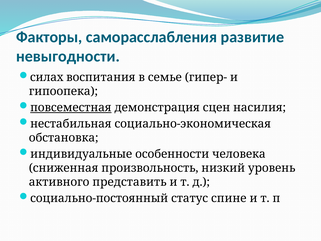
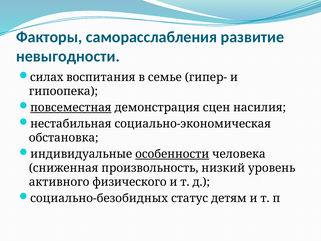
особенности underline: none -> present (172, 154)
представить: представить -> физического (129, 182)
социально-постоянный: социально-постоянный -> социально-безобидных (99, 198)
спине: спине -> детям (229, 198)
